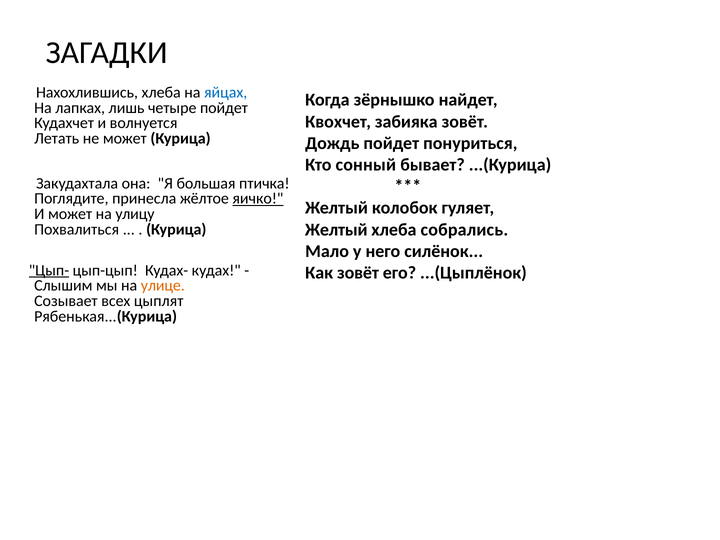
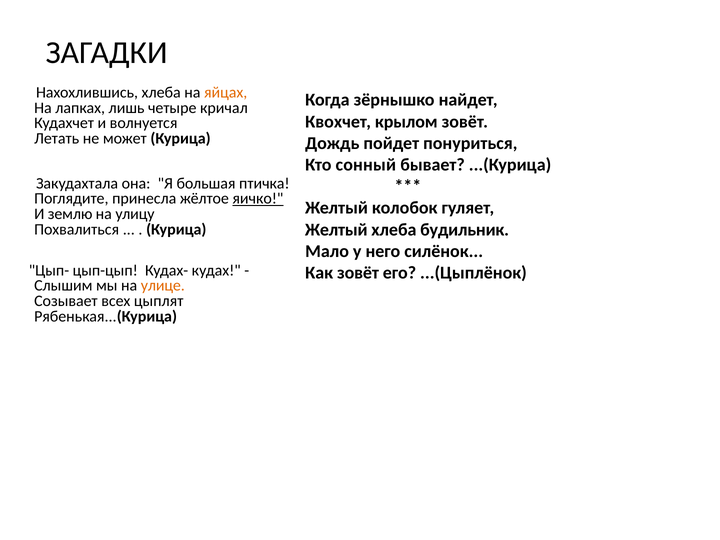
яйцах colour: blue -> orange (226, 92)
четыре пойдет: пойдет -> кричал (224, 108)
забияка: забияка -> крылом (406, 122)
И может: может -> землю (70, 214)
собрались: собрались -> будильник (465, 230)
Цып- underline: present -> none (49, 270)
